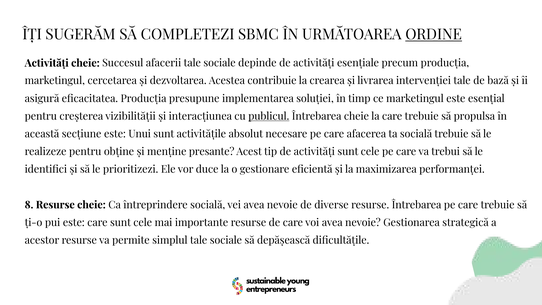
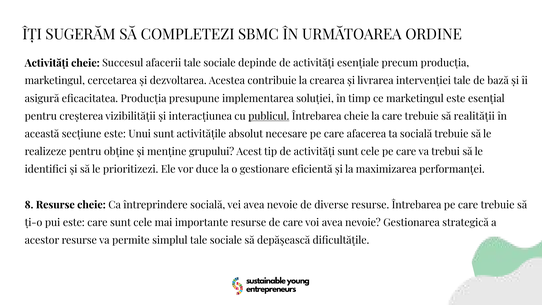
ORDINE underline: present -> none (434, 35)
propulsa: propulsa -> realității (474, 116)
presante: presante -> grupului (212, 152)
